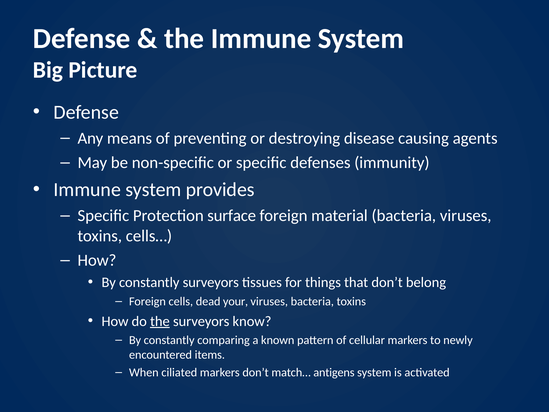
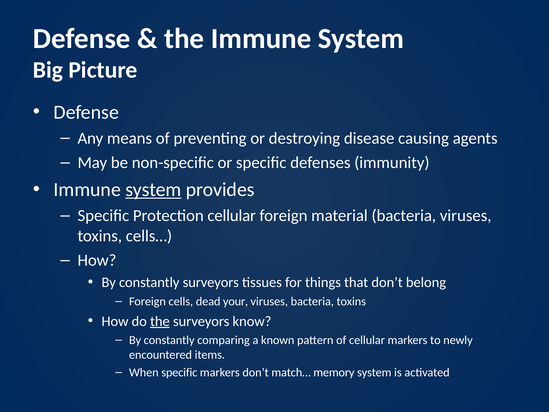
system underline: none -> present (153, 190)
Protection surface: surface -> cellular (232, 216)
When ciliated: ciliated -> specific (179, 372)
antigens: antigens -> memory (334, 372)
